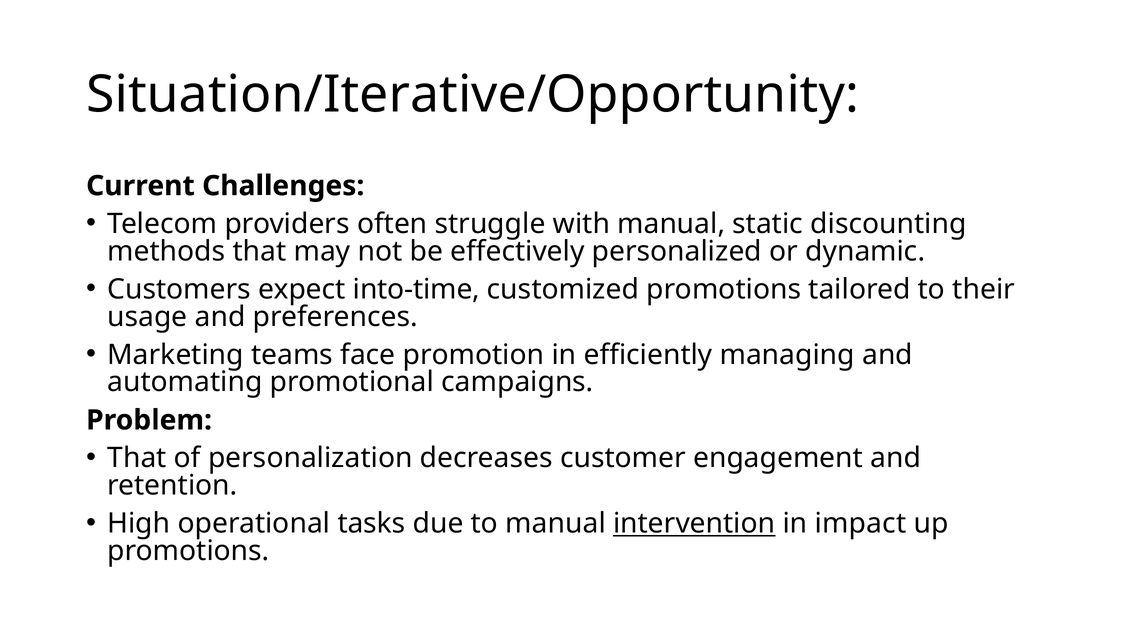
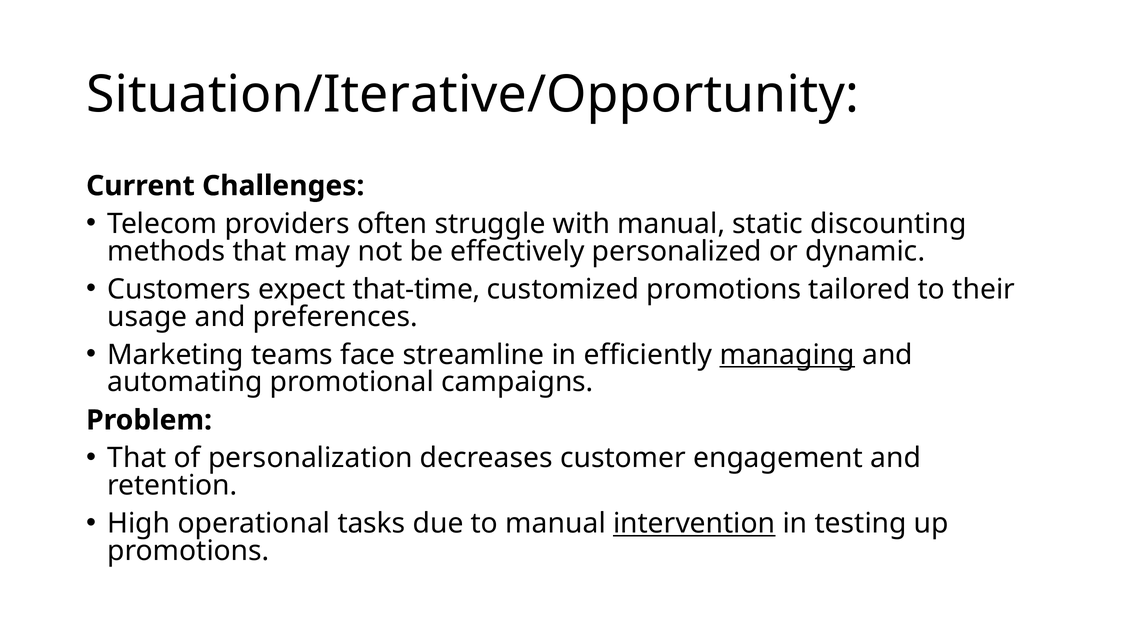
into-time: into-time -> that-time (416, 290)
promotion: promotion -> streamline (474, 355)
managing underline: none -> present (787, 355)
impact: impact -> testing (861, 524)
